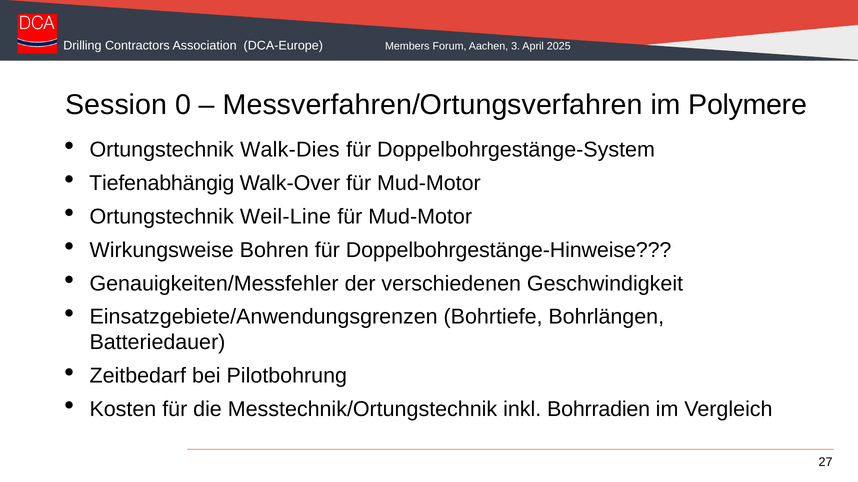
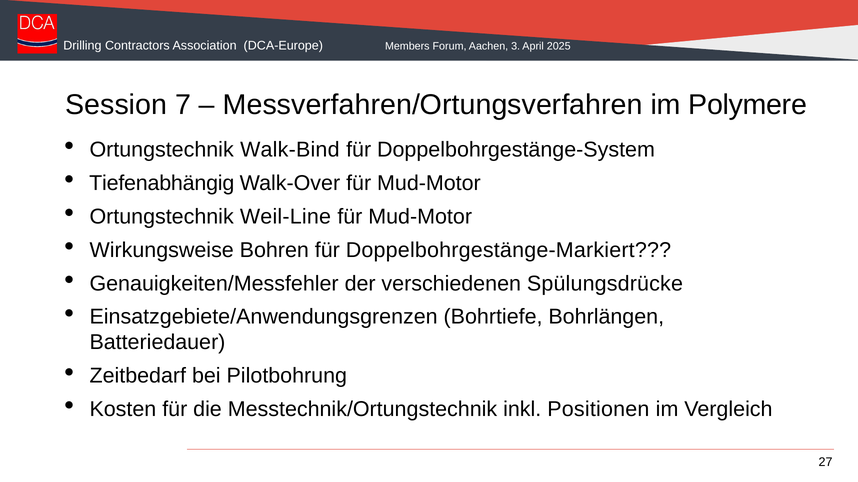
0: 0 -> 7 (183, 105)
Walk-Dies: Walk-Dies -> Walk-Bind (290, 150)
Doppelbohrgestänge-Hinweise: Doppelbohrgestänge-Hinweise -> Doppelbohrgestänge-Markiert (508, 250)
Geschwindigkeit: Geschwindigkeit -> Spülungsdrücke (605, 284)
Bohrradien: Bohrradien -> Positionen (598, 410)
